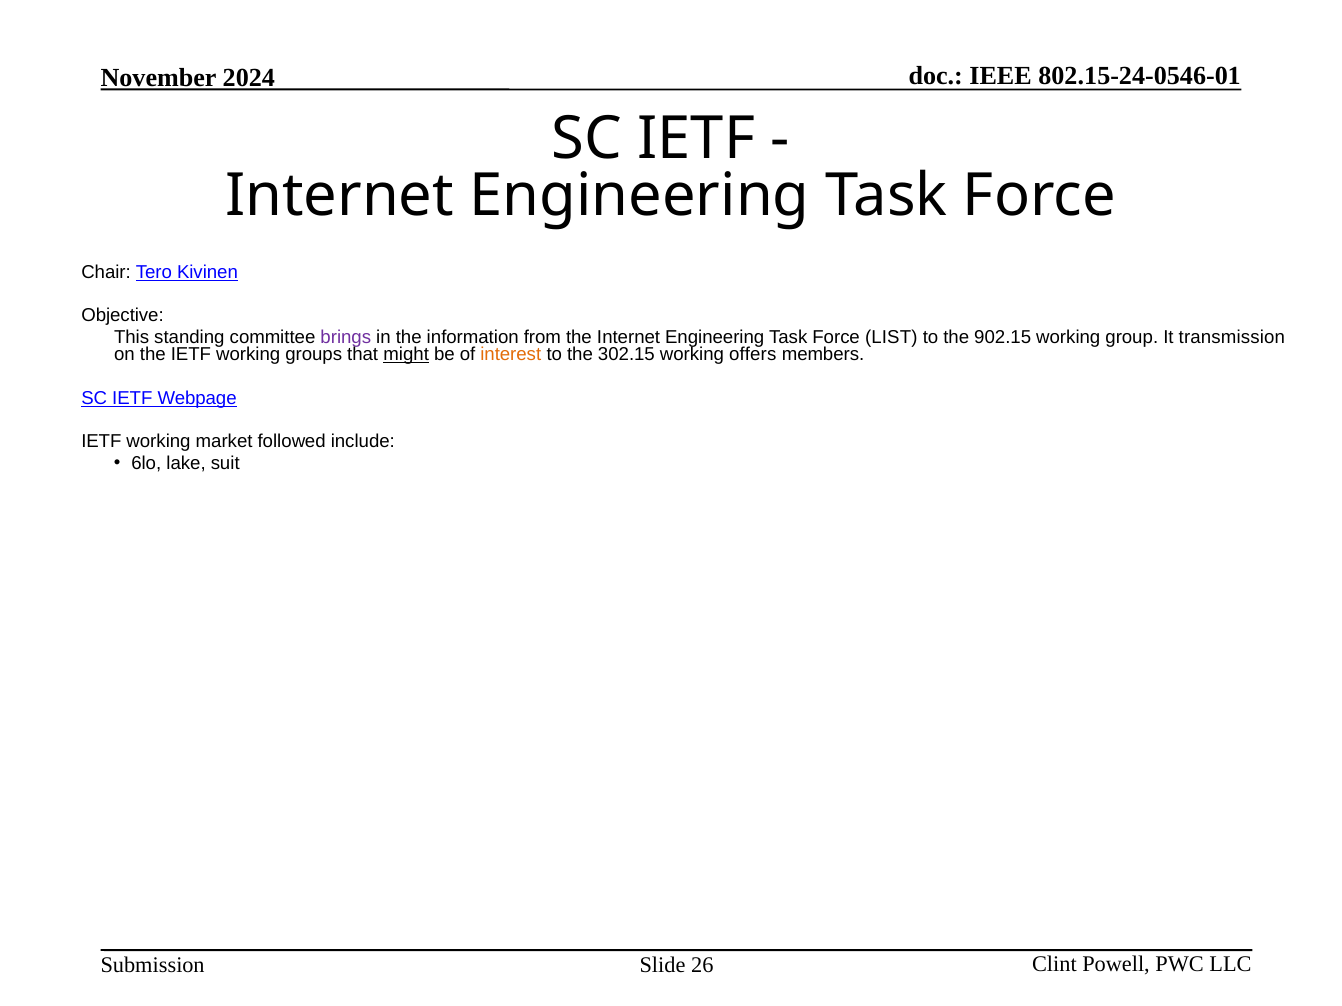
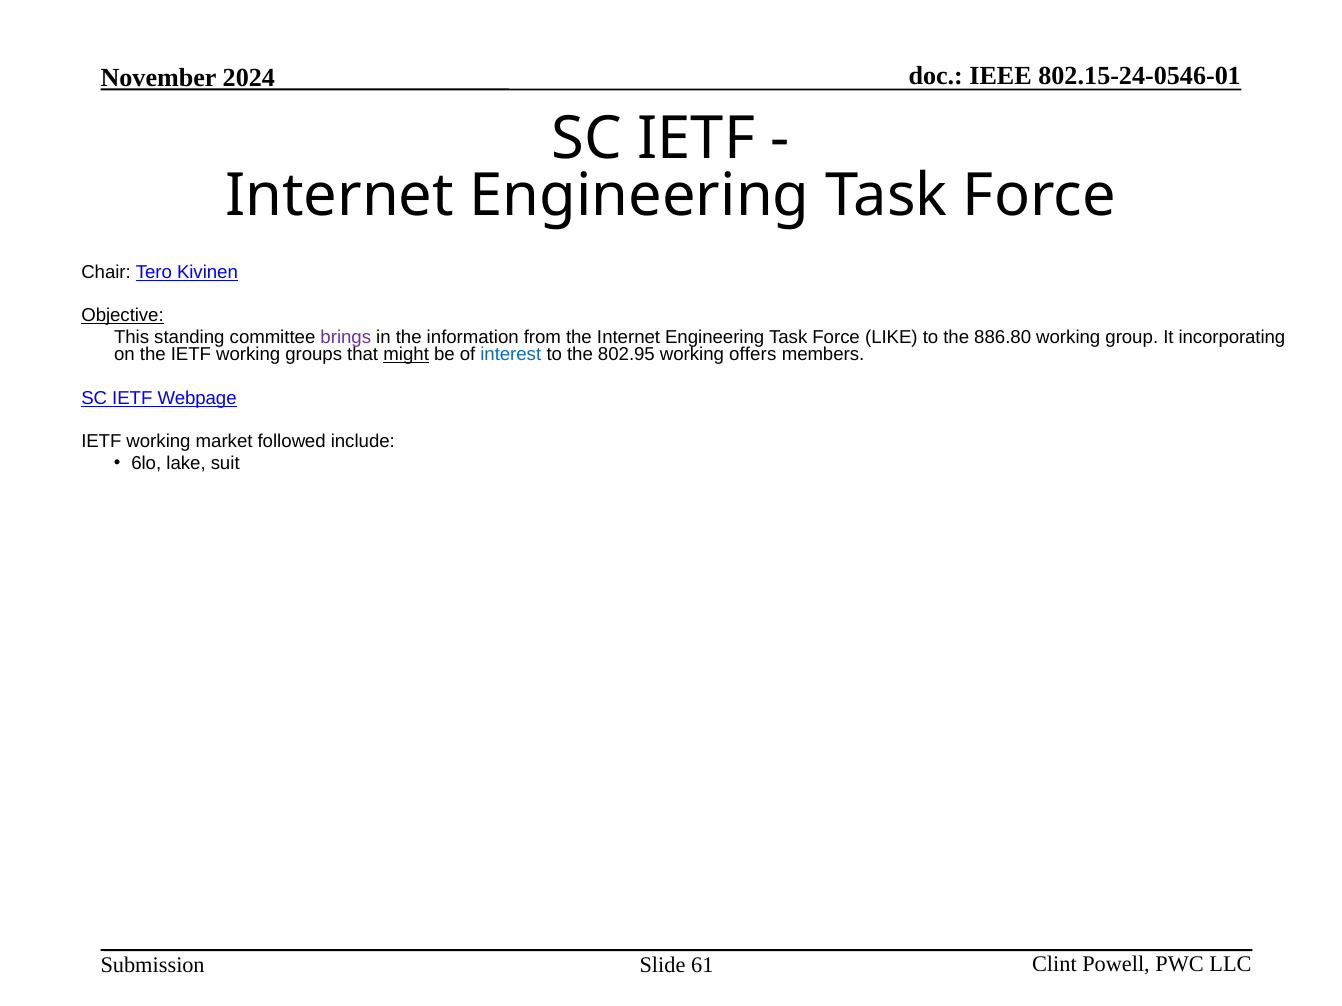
Objective underline: none -> present (123, 315)
LIST: LIST -> LIKE (891, 337)
902.15: 902.15 -> 886.80 (1003, 337)
transmission: transmission -> incorporating (1232, 337)
interest colour: orange -> blue (511, 355)
302.15: 302.15 -> 802.95 (626, 355)
26: 26 -> 61 (702, 966)
